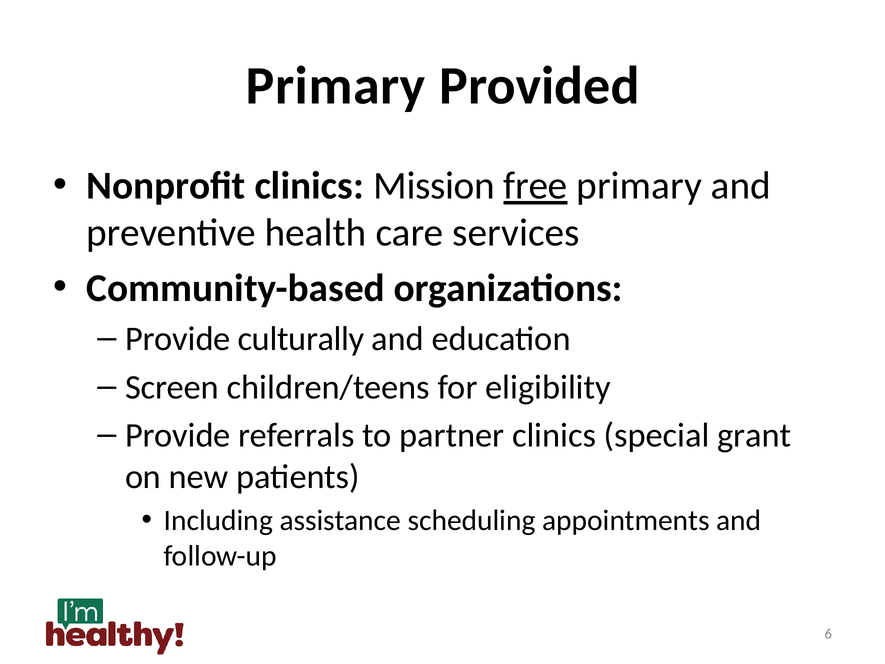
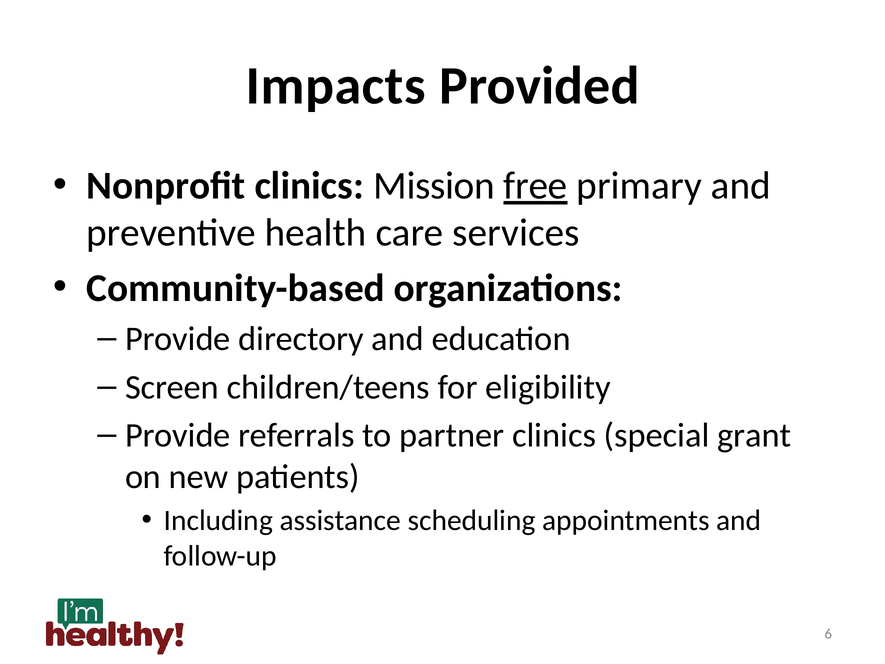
Primary: Primary -> Impacts (336, 86)
culturally: culturally -> directory (301, 339)
